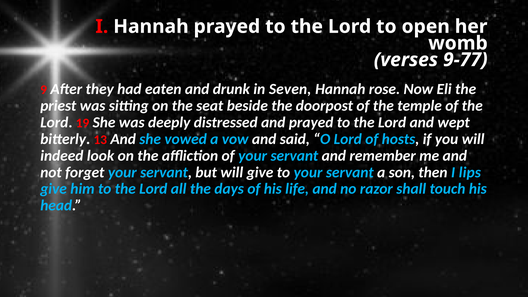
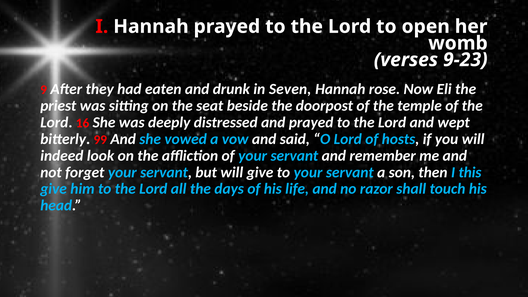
9-77: 9-77 -> 9-23 (465, 60)
19: 19 -> 16 (83, 123)
13: 13 -> 99 (100, 140)
lips: lips -> this (470, 172)
